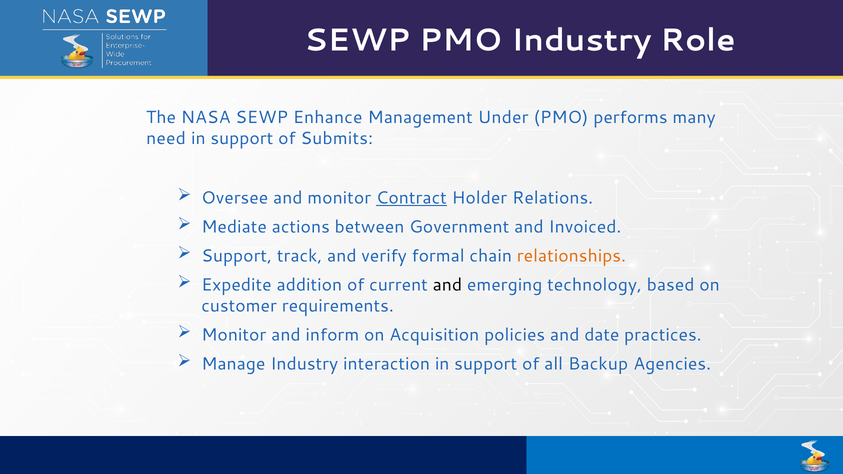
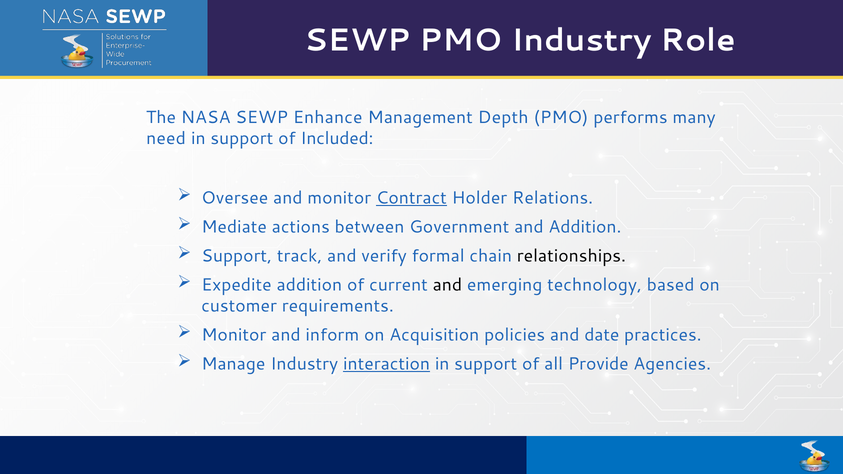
Under: Under -> Depth (503, 118)
Submits: Submits -> Included (337, 139)
and Invoiced: Invoiced -> Addition (585, 227)
relationships colour: orange -> black (571, 256)
interaction underline: none -> present (387, 364)
Backup: Backup -> Provide (598, 364)
